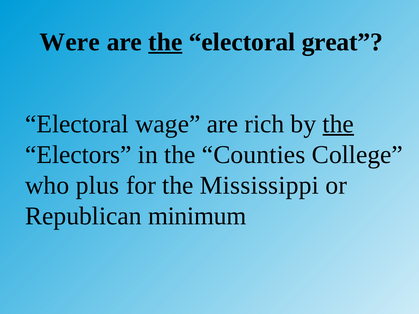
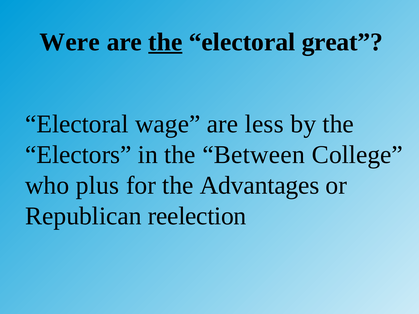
rich: rich -> less (264, 124)
the underline: present -> none (338, 124)
Counties: Counties -> Between (254, 155)
Mississippi: Mississippi -> Advantages (260, 185)
minimum: minimum -> reelection (197, 216)
